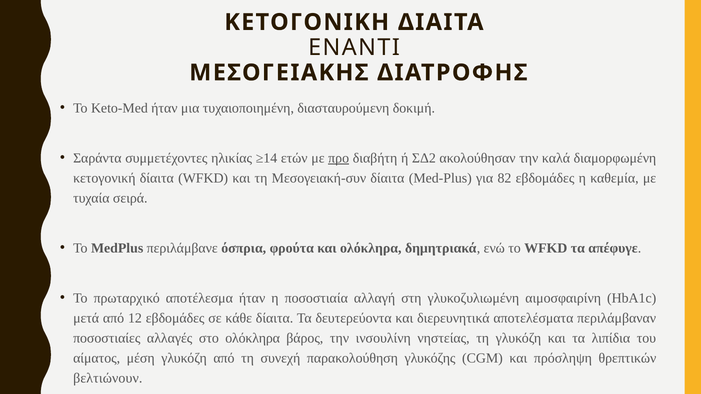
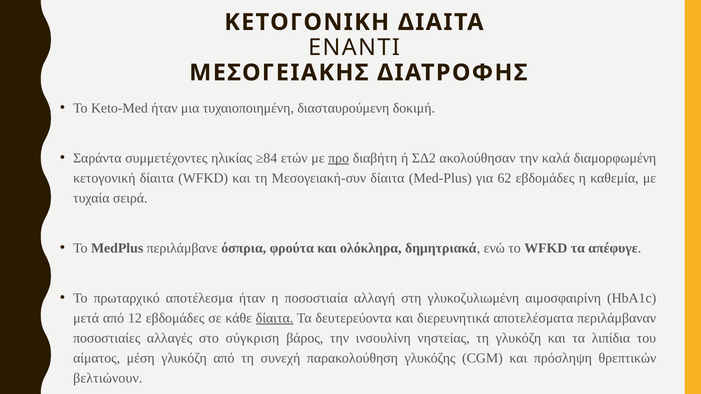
≥14: ≥14 -> ≥84 (266, 158)
82: 82 -> 62 (504, 178)
δίαιτα underline: none -> present (275, 318)
στο ολόκληρα: ολόκληρα -> σύγκριση (252, 338)
